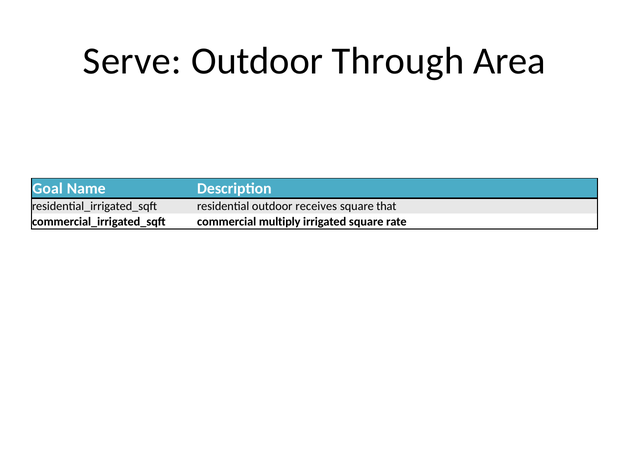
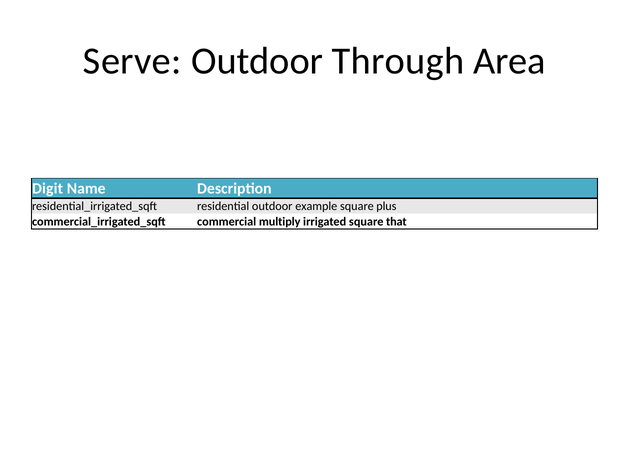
Goal: Goal -> Digit (48, 189)
receives: receives -> example (316, 206)
that: that -> plus (386, 206)
rate: rate -> that (396, 222)
